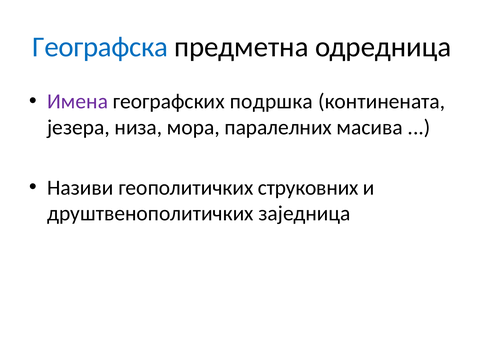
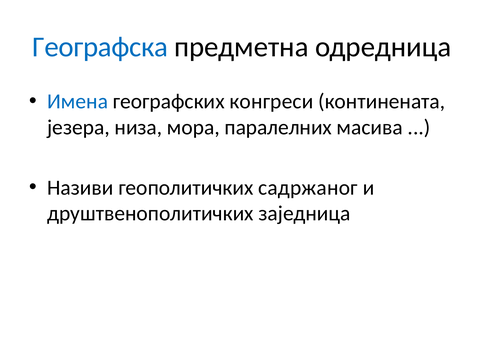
Имена colour: purple -> blue (78, 102)
подршка: подршка -> конгреси (271, 102)
струковних: струковних -> садржаног (308, 188)
